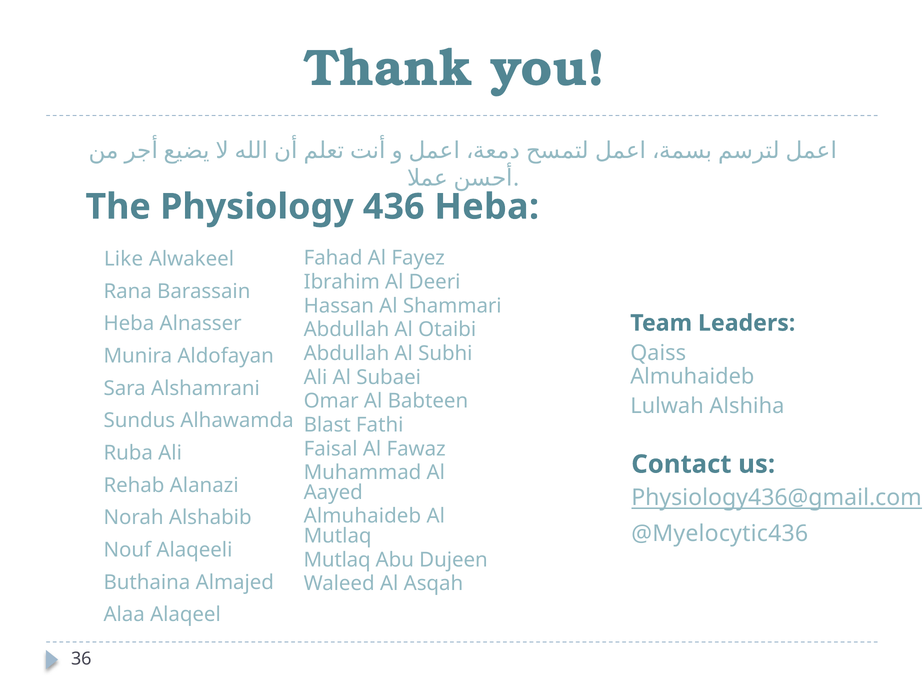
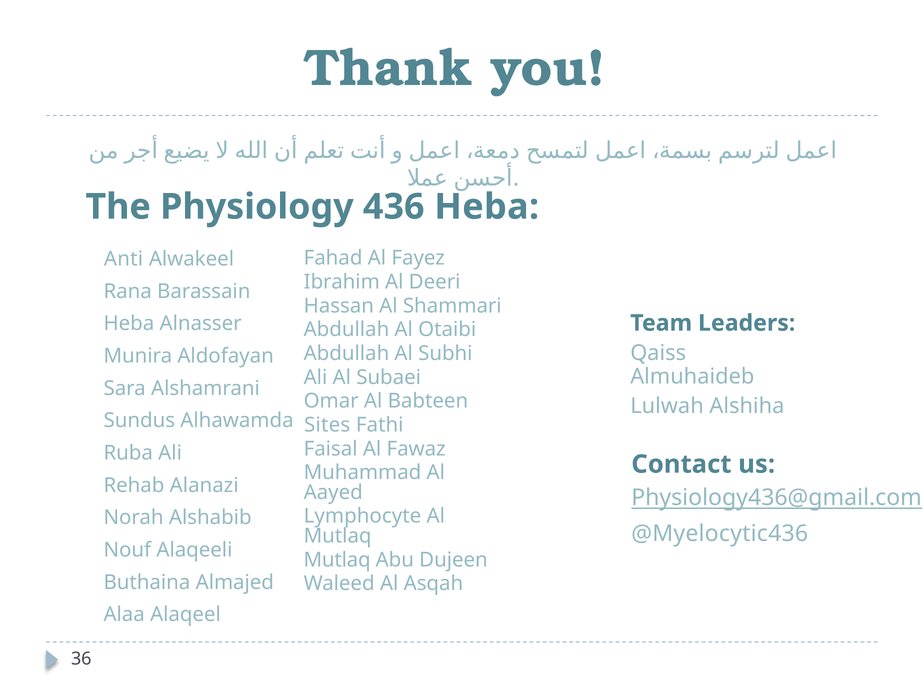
Like: Like -> Anti (124, 259)
Blast: Blast -> Sites (327, 425)
Almuhaideb: Almuhaideb -> Lymphocyte (362, 516)
